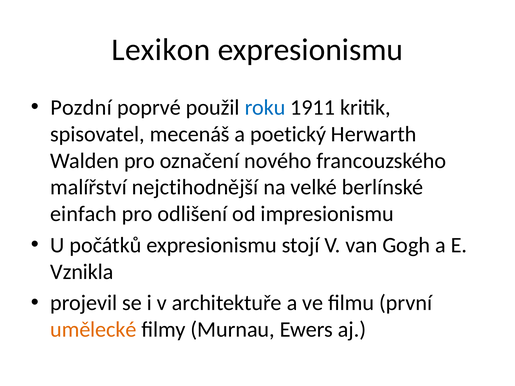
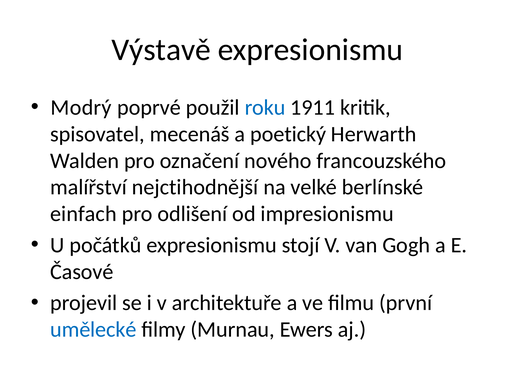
Lexikon: Lexikon -> Výstavě (161, 50)
Pozdní: Pozdní -> Modrý (81, 108)
Vznikla: Vznikla -> Časové (82, 272)
umělecké colour: orange -> blue (93, 330)
